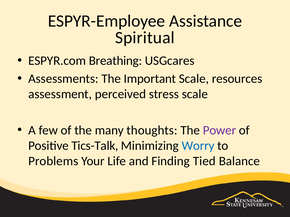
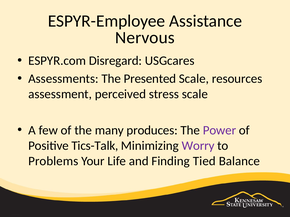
Spiritual: Spiritual -> Nervous (145, 38)
Breathing: Breathing -> Disregard (115, 61)
Important: Important -> Presented (150, 79)
thoughts: thoughts -> produces (152, 130)
Worry colour: blue -> purple (198, 146)
